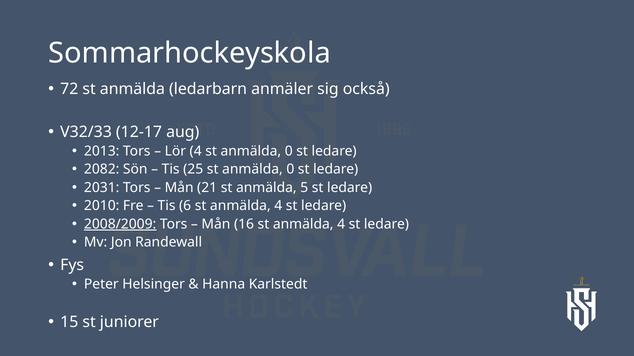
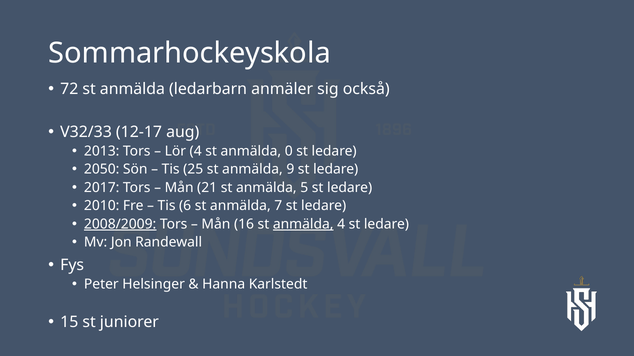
2082: 2082 -> 2050 (102, 170)
25 st anmälda 0: 0 -> 9 (290, 170)
2031: 2031 -> 2017 (102, 188)
6 st anmälda 4: 4 -> 7 (278, 206)
anmälda underline: none -> present (303, 224)
